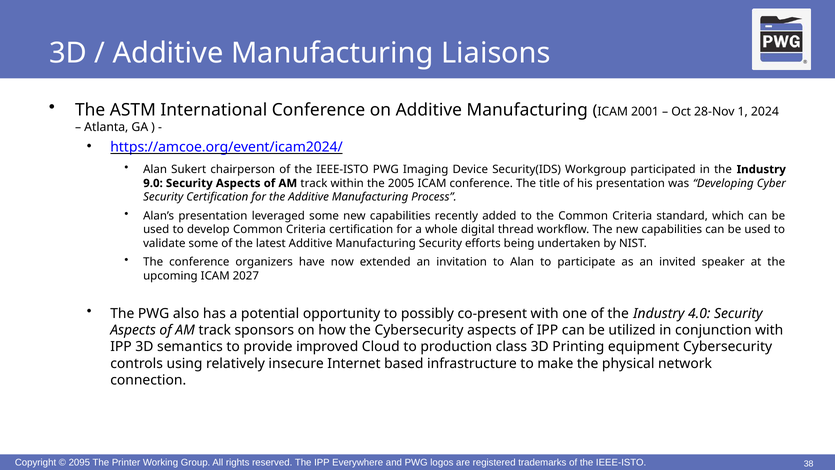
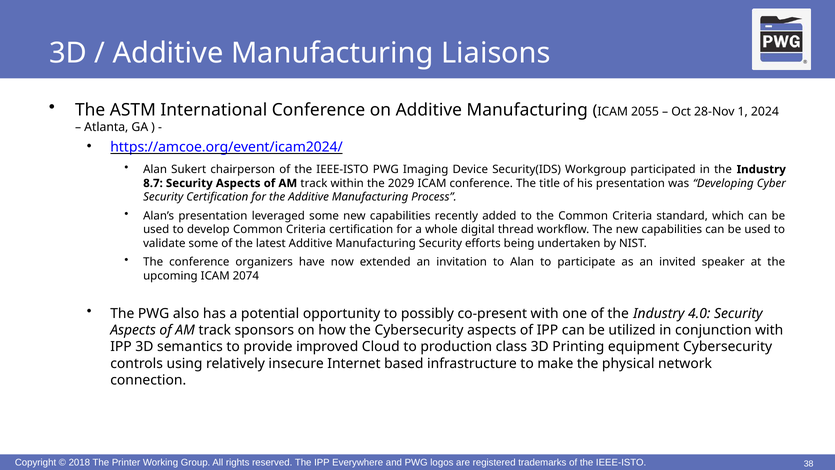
2001: 2001 -> 2055 (645, 111)
9.0: 9.0 -> 8.7 (153, 183)
2005: 2005 -> 2029 (401, 183)
2027: 2027 -> 2074 (246, 276)
2095: 2095 -> 2018 (79, 462)
